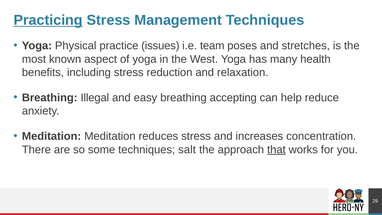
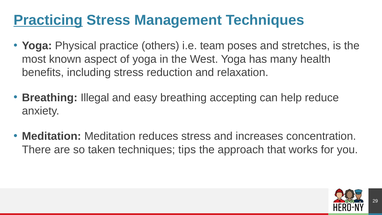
issues: issues -> others (160, 46)
some: some -> taken (102, 149)
salt: salt -> tips (187, 149)
that underline: present -> none (276, 149)
